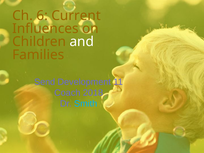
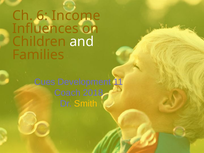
Current: Current -> Income (76, 16)
Send: Send -> Cues (45, 82)
Smith colour: light blue -> yellow (86, 104)
